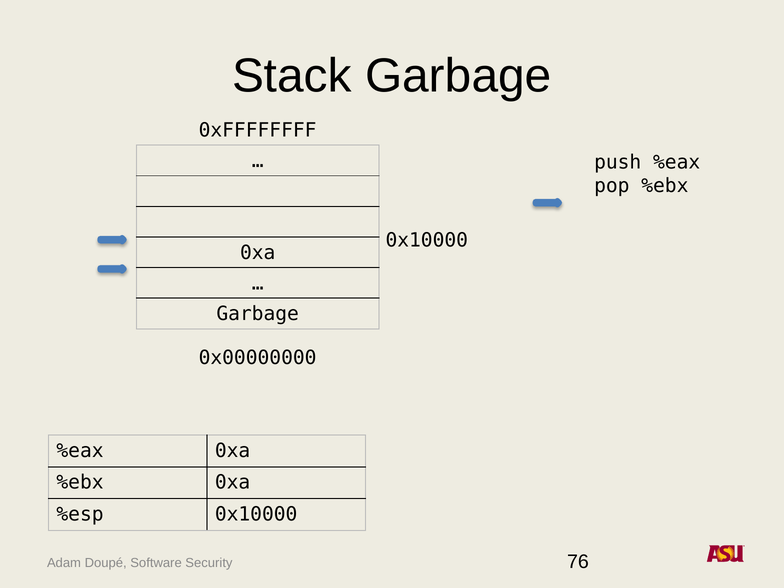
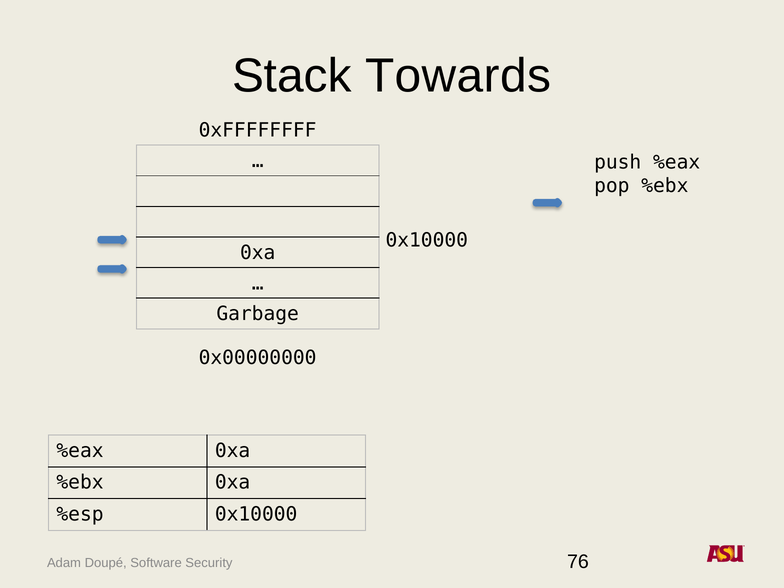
Stack Garbage: Garbage -> Towards (458, 76)
